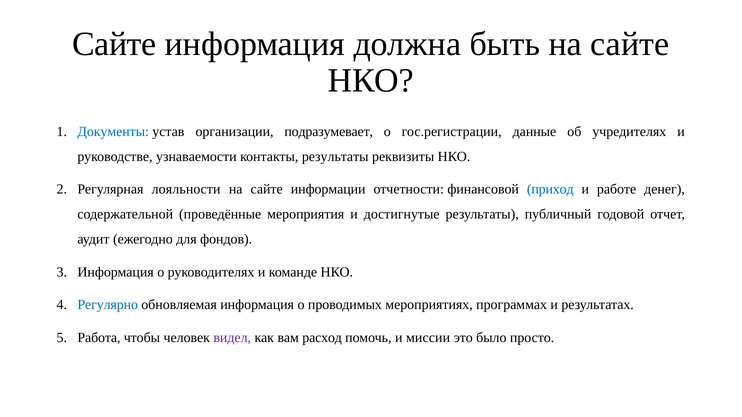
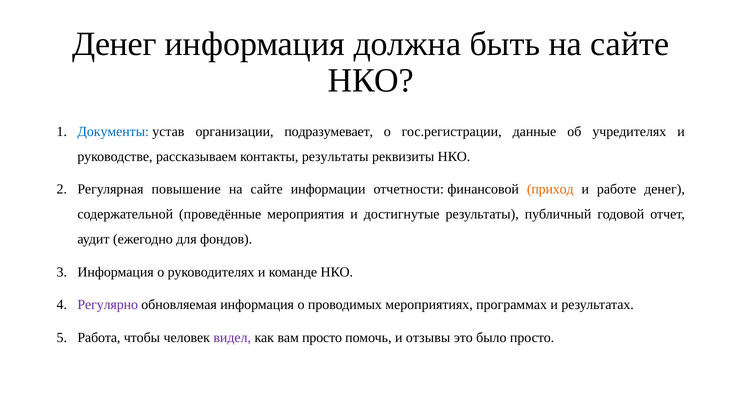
Сайте: Сайте -> Денег (114, 44)
узнаваемости: узнаваемости -> рассказываем (196, 157)
лояльности: лояльности -> повышение (186, 189)
приход colour: blue -> orange (550, 189)
Регулярно colour: blue -> purple (108, 305)
вам расход: расход -> просто (322, 338)
миссии: миссии -> отзывы (428, 338)
